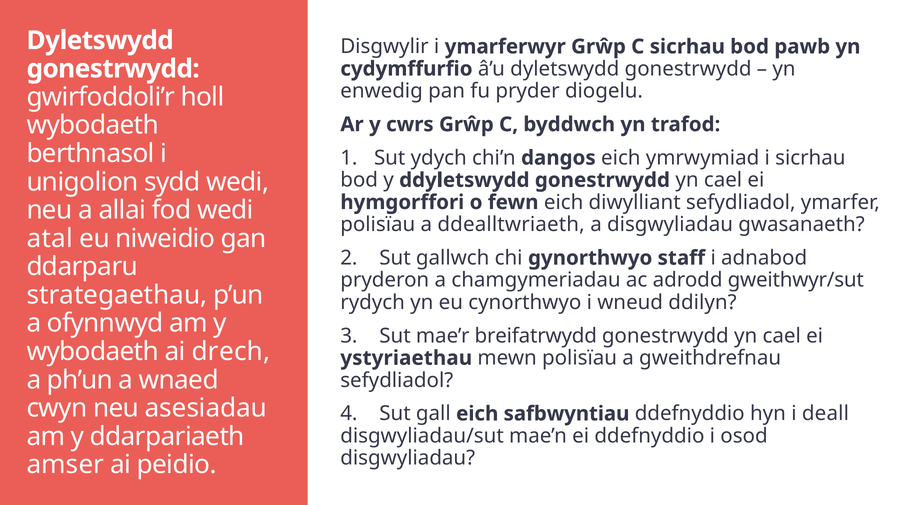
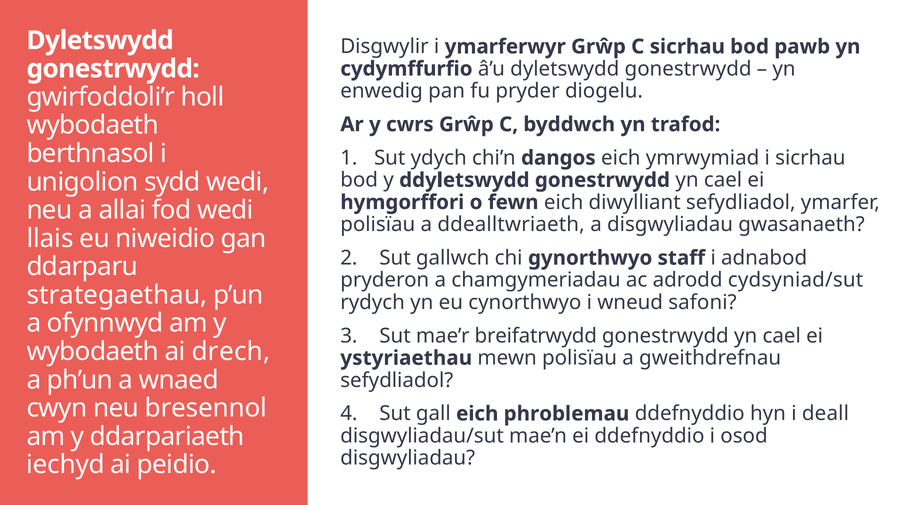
atal: atal -> llais (50, 239)
gweithwyr/sut: gweithwyr/sut -> cydsyniad/sut (796, 280)
ddilyn: ddilyn -> safoni (702, 302)
asesiadau: asesiadau -> bresennol (206, 408)
safbwyntiau: safbwyntiau -> phroblemau (566, 414)
amser: amser -> iechyd (66, 465)
